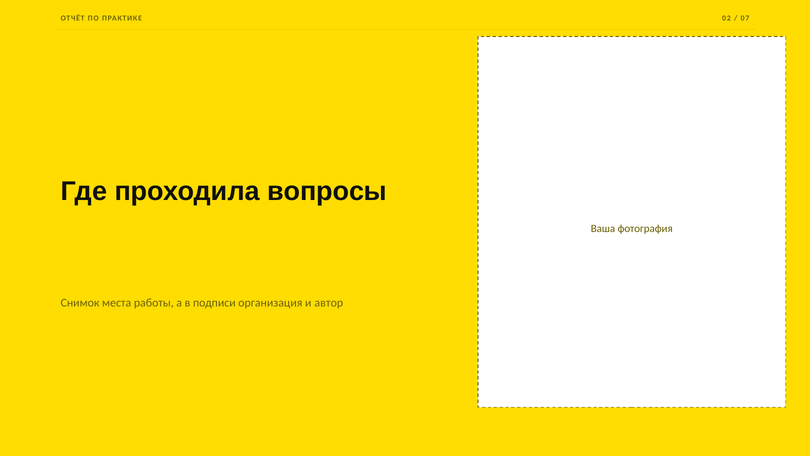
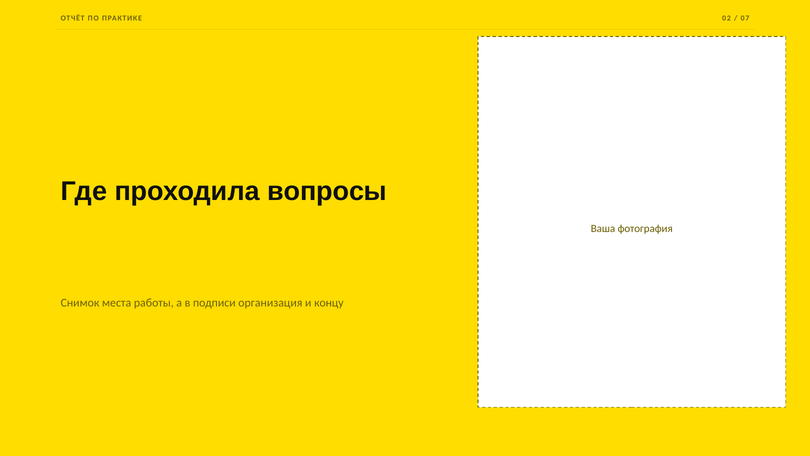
автор: автор -> концу (329, 303)
